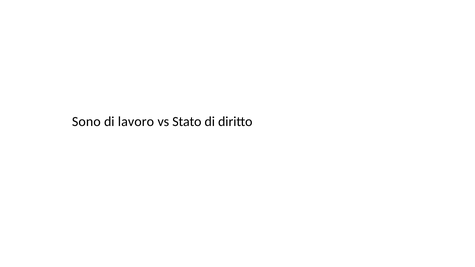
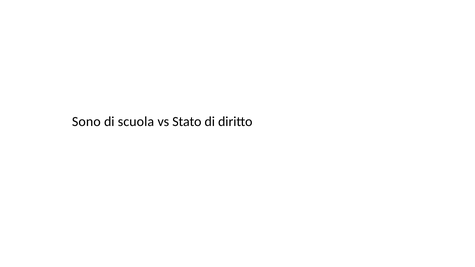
lavoro: lavoro -> scuola (136, 122)
